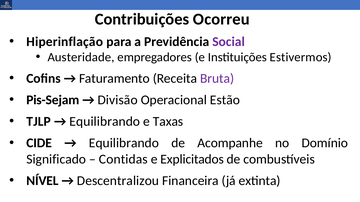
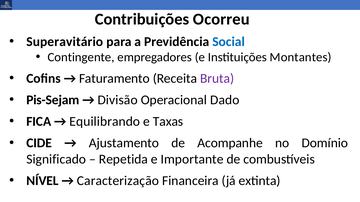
Hiperinflação: Hiperinflação -> Superavitário (65, 42)
Social colour: purple -> blue (229, 42)
Austeridade: Austeridade -> Contingente (81, 57)
Estivermos: Estivermos -> Montantes (301, 57)
Estão: Estão -> Dado (225, 100)
TJLP: TJLP -> FICA (39, 122)
Equilibrando: Equilibrando -> Ajustamento (124, 143)
Contidas: Contidas -> Repetida (123, 160)
Explicitados: Explicitados -> Importante (192, 160)
Descentralizou: Descentralizou -> Caracterização (118, 181)
